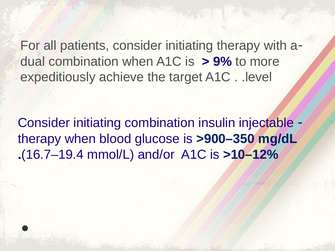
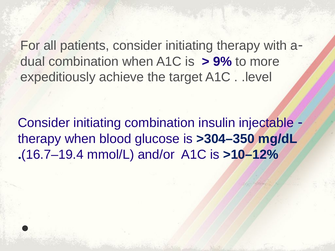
>900–350: >900–350 -> >304–350 (226, 139)
